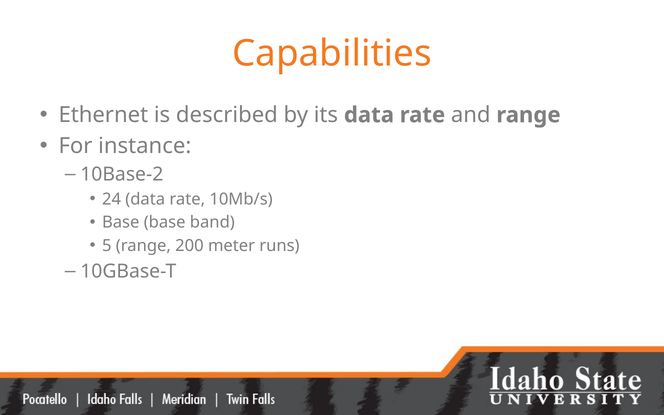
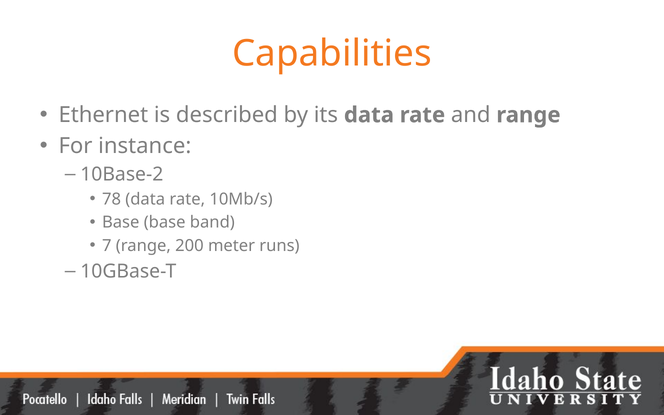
24: 24 -> 78 (112, 199)
5: 5 -> 7 (107, 246)
